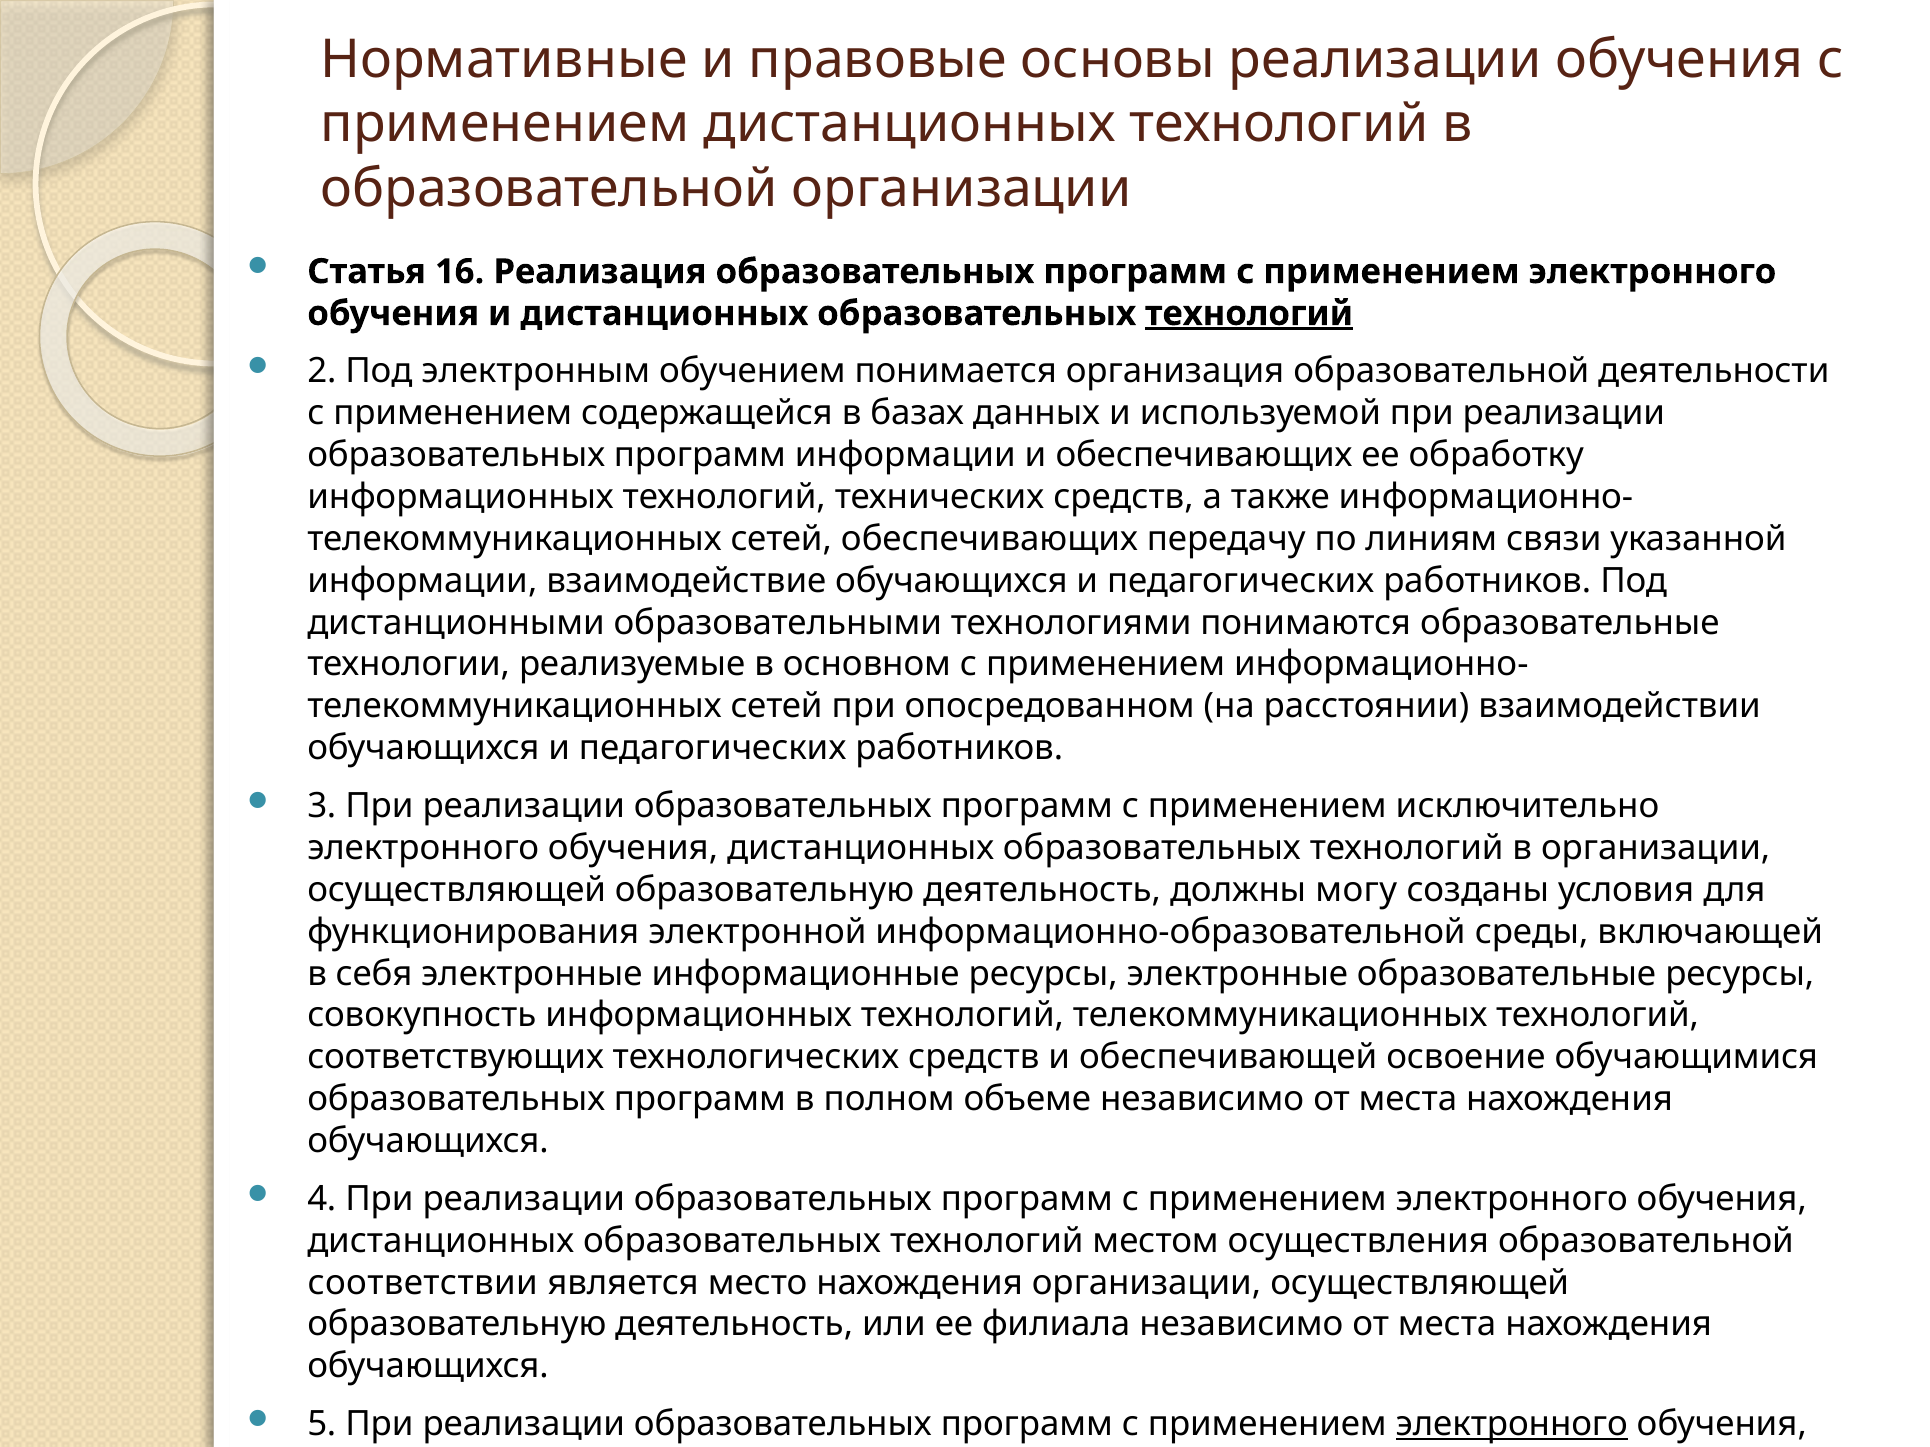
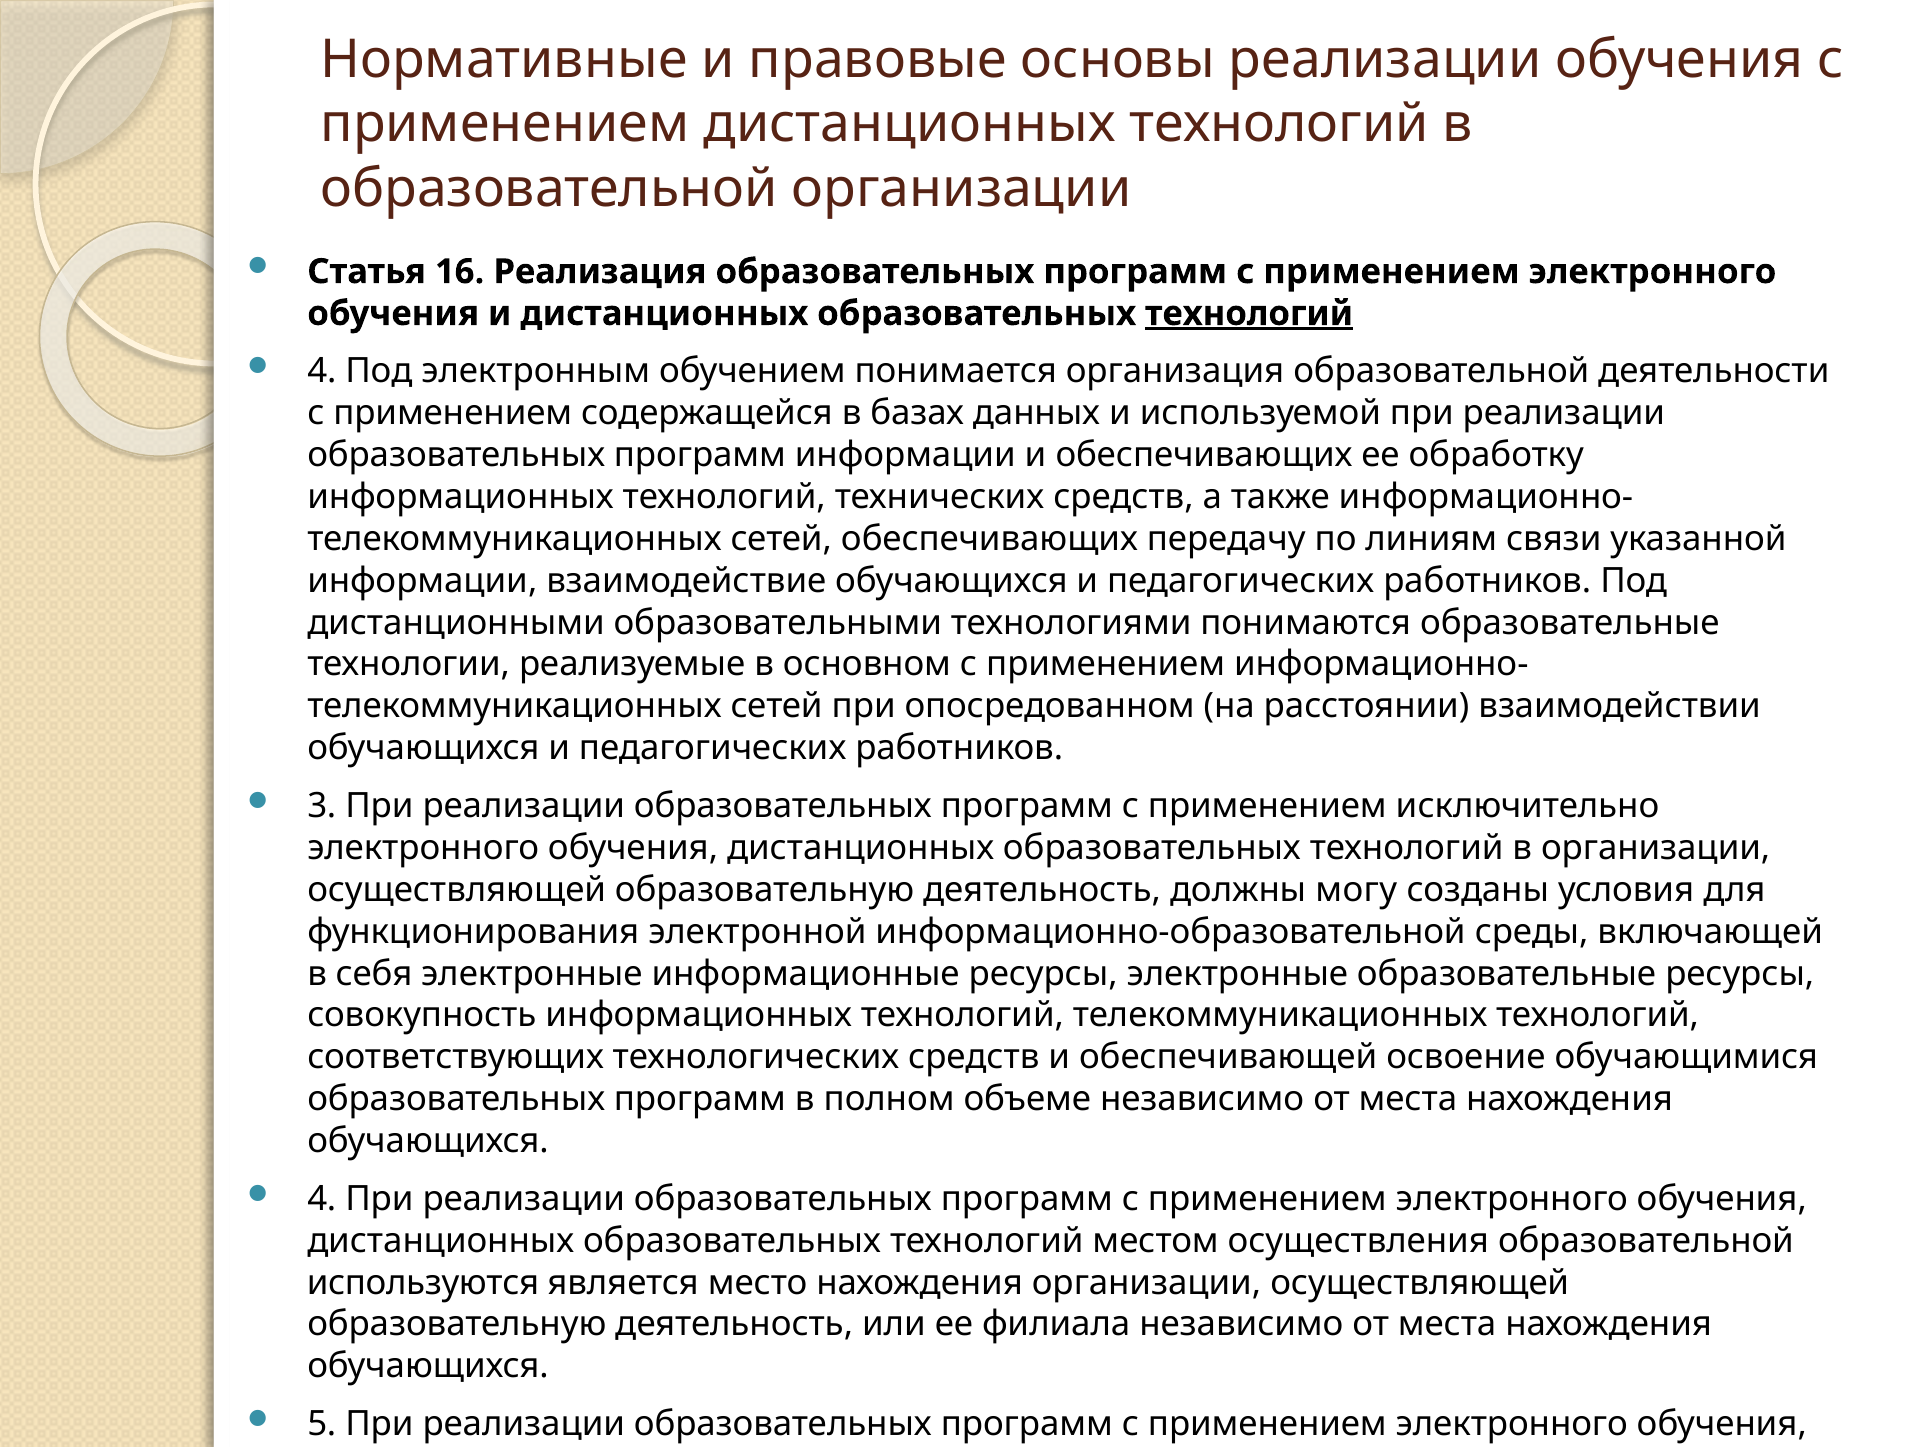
2: 2 -> 4 (322, 372)
соответствии: соответствии -> используются (423, 1283)
электронного underline: present -> none (1512, 1425)
